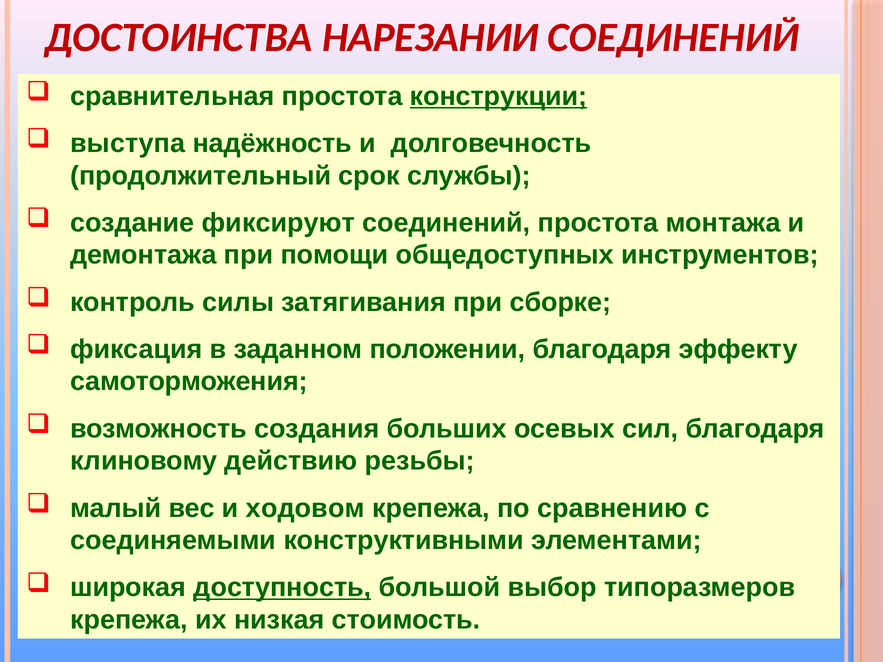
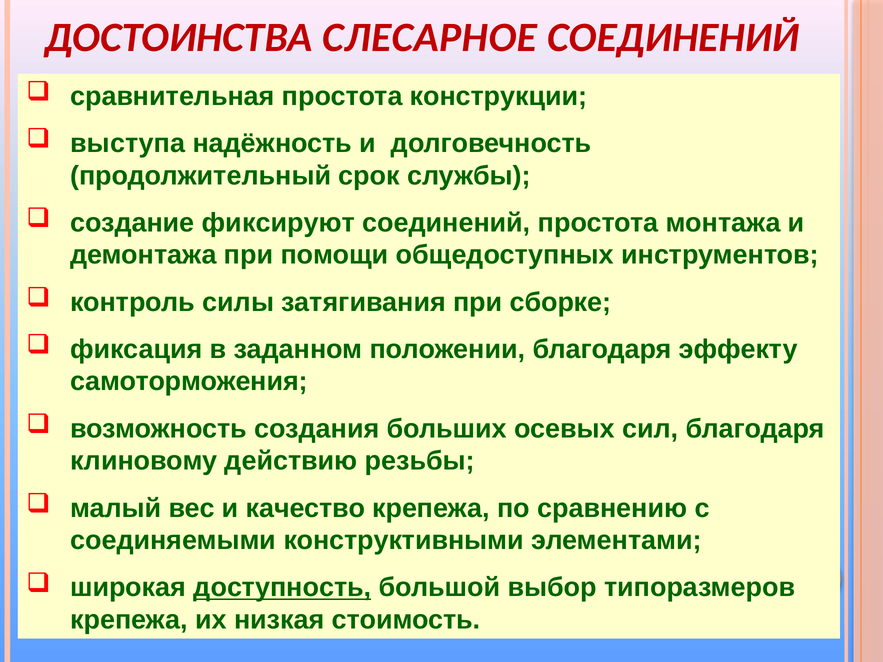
НАРЕЗАНИИ: НАРЕЗАНИИ -> СЛЕСАРНОЕ (430, 37)
конструкции underline: present -> none (499, 96)
ходовом: ходовом -> качество (305, 508)
